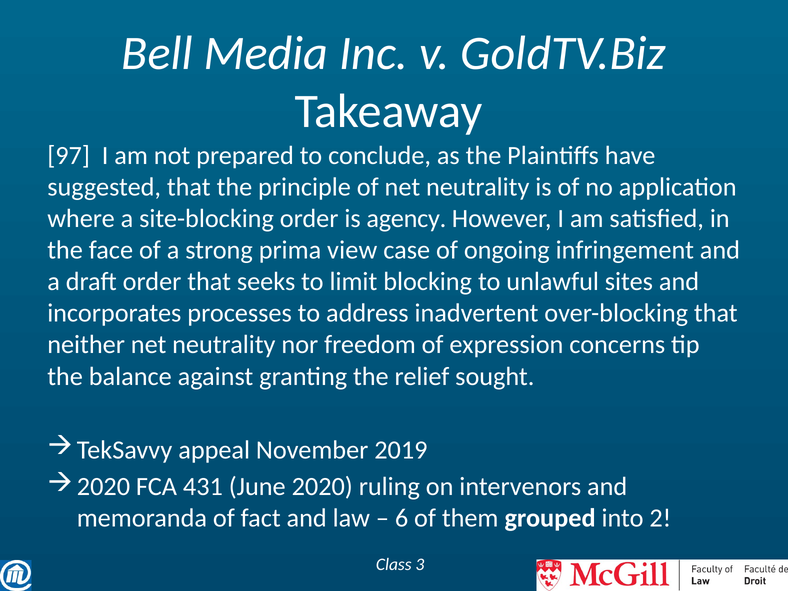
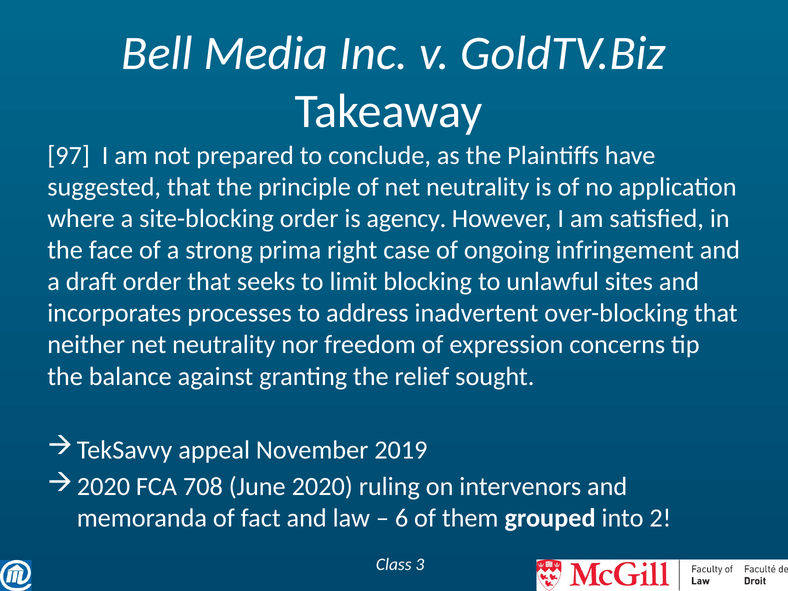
view: view -> right (352, 250)
431: 431 -> 708 (203, 487)
